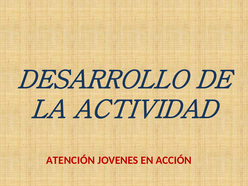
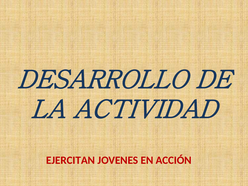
ATENCIÓN: ATENCIÓN -> EJERCITAN (71, 160)
